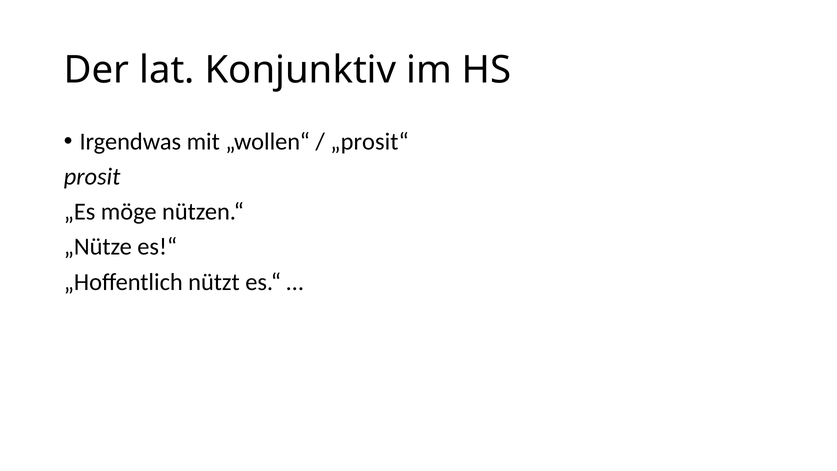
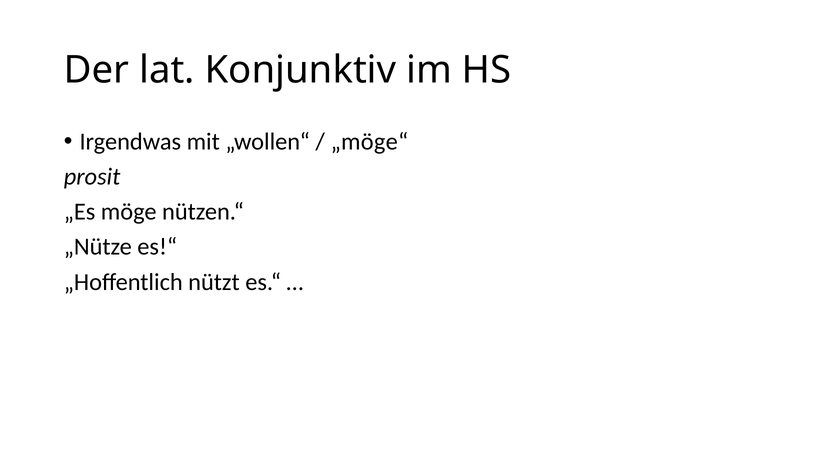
„prosit“: „prosit“ -> „möge“ (369, 142)
